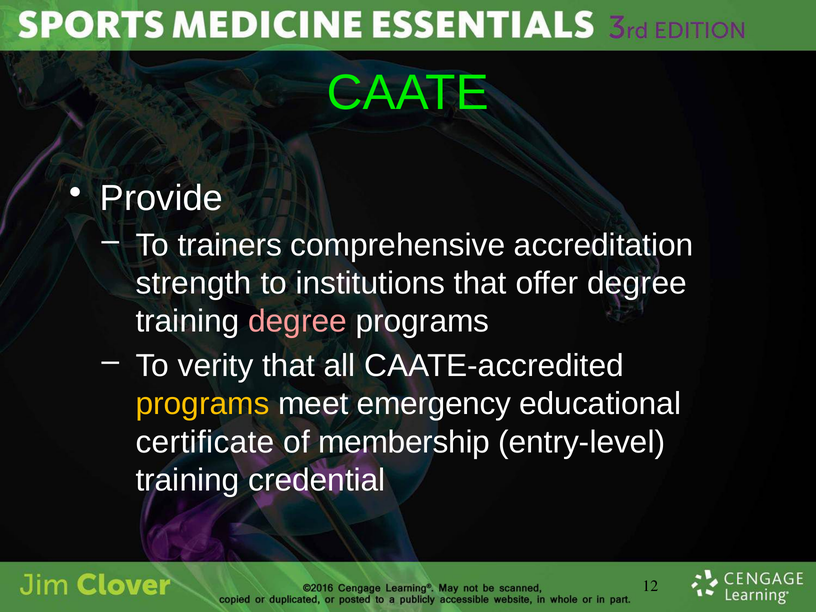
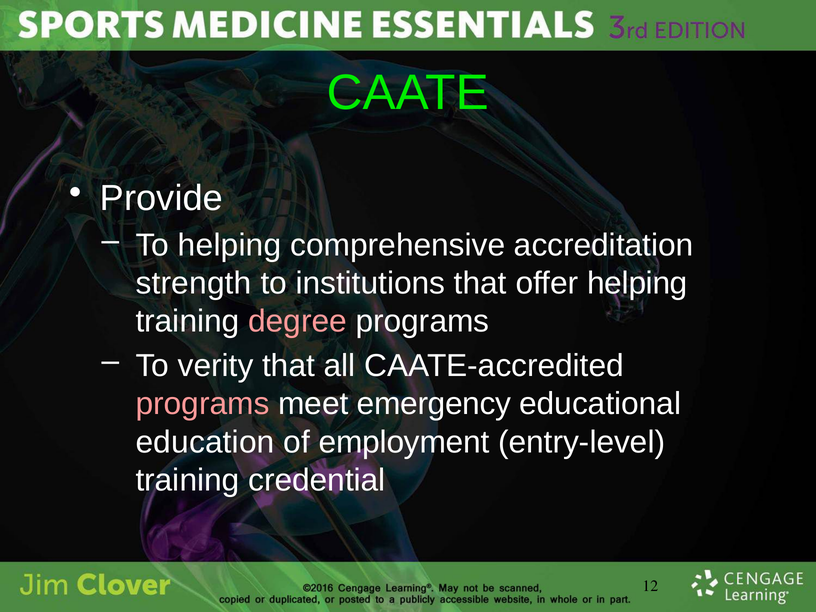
To trainers: trainers -> helping (230, 245)
offer degree: degree -> helping (637, 283)
programs colour: yellow -> pink (203, 404)
certificate: certificate -> education (205, 442)
membership: membership -> employment (404, 442)
